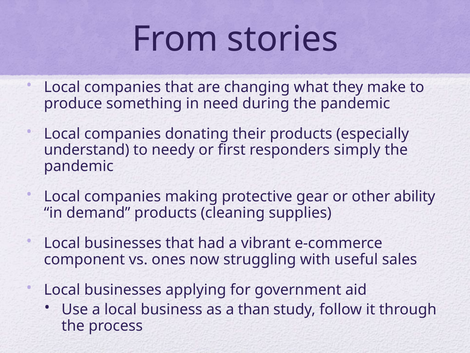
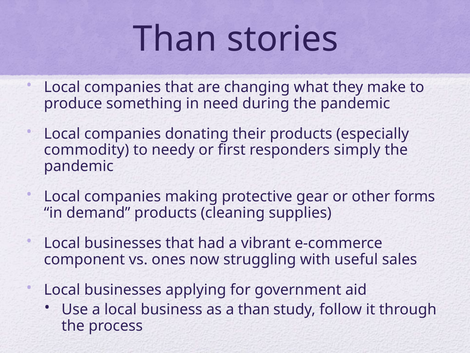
From: From -> Than (175, 39)
understand: understand -> commodity (86, 150)
ability: ability -> forms (415, 196)
